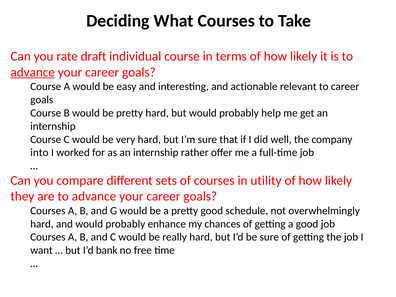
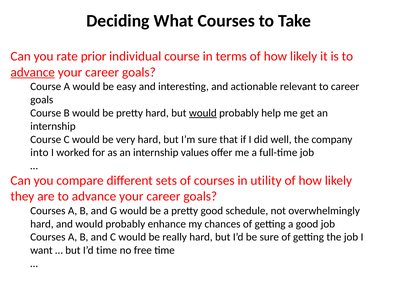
draft: draft -> prior (94, 56)
would underline: none -> present (203, 113)
rather: rather -> values (195, 153)
I’d bank: bank -> time (107, 250)
